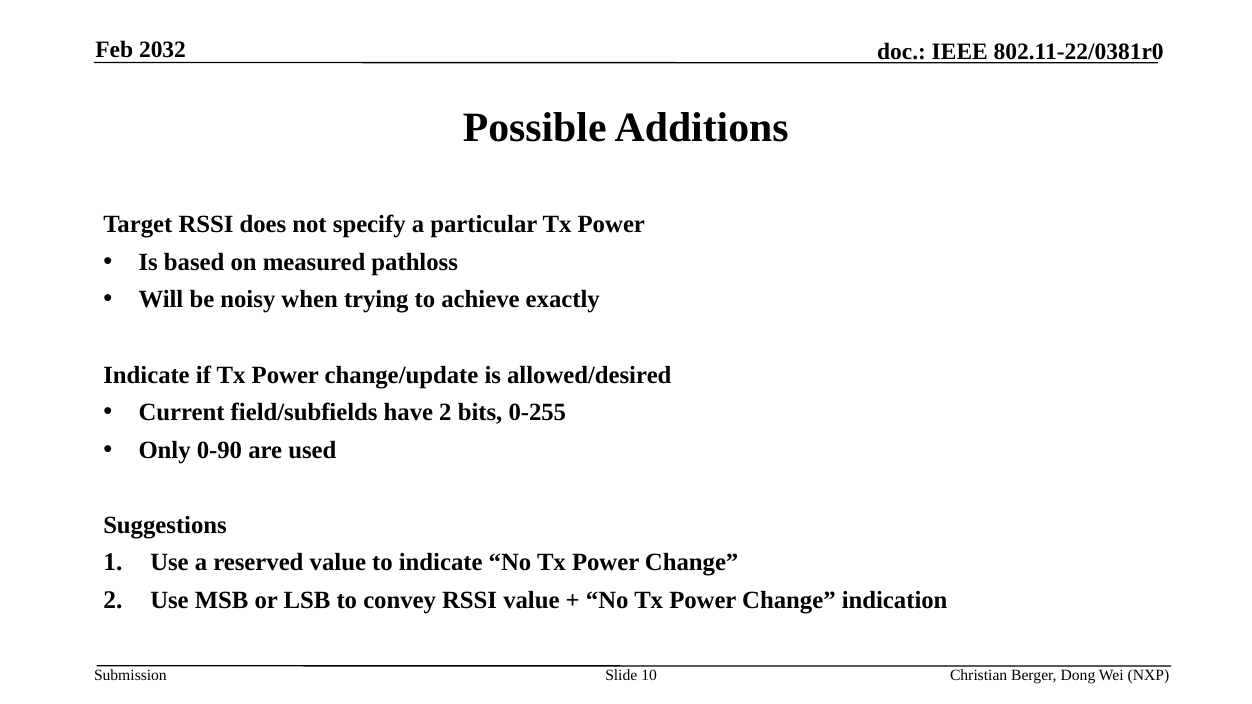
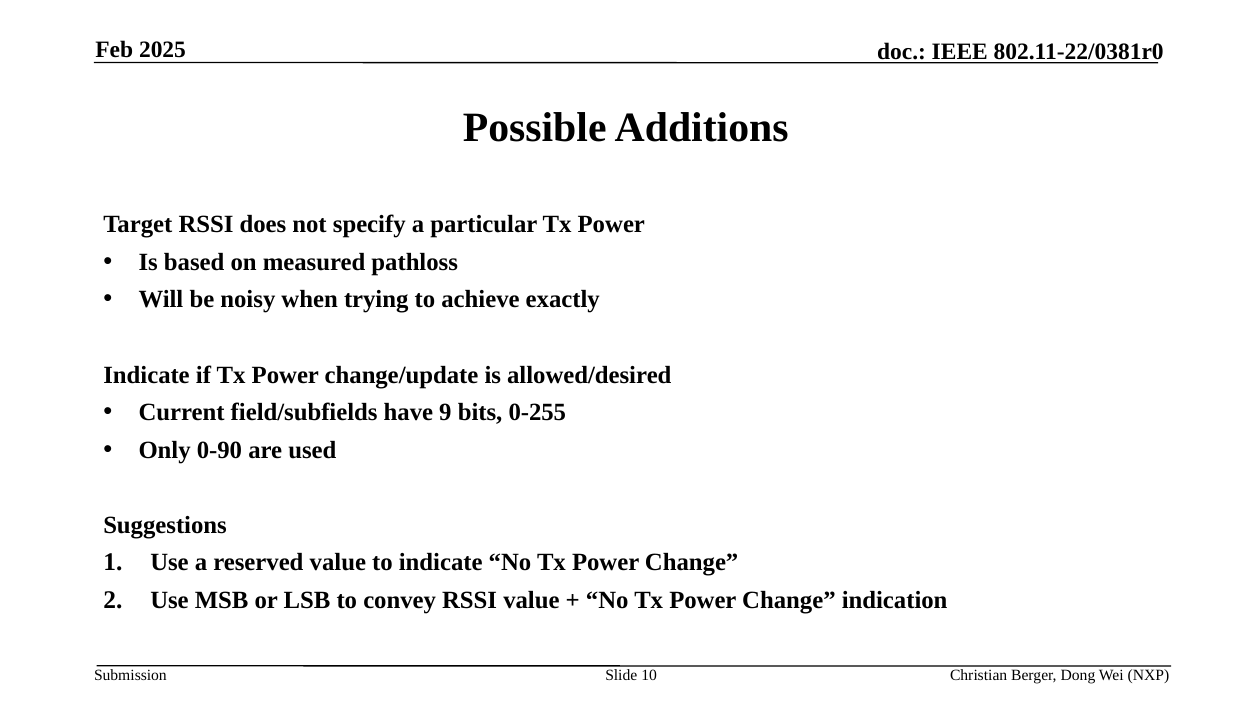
2032: 2032 -> 2025 (162, 50)
have 2: 2 -> 9 (445, 413)
